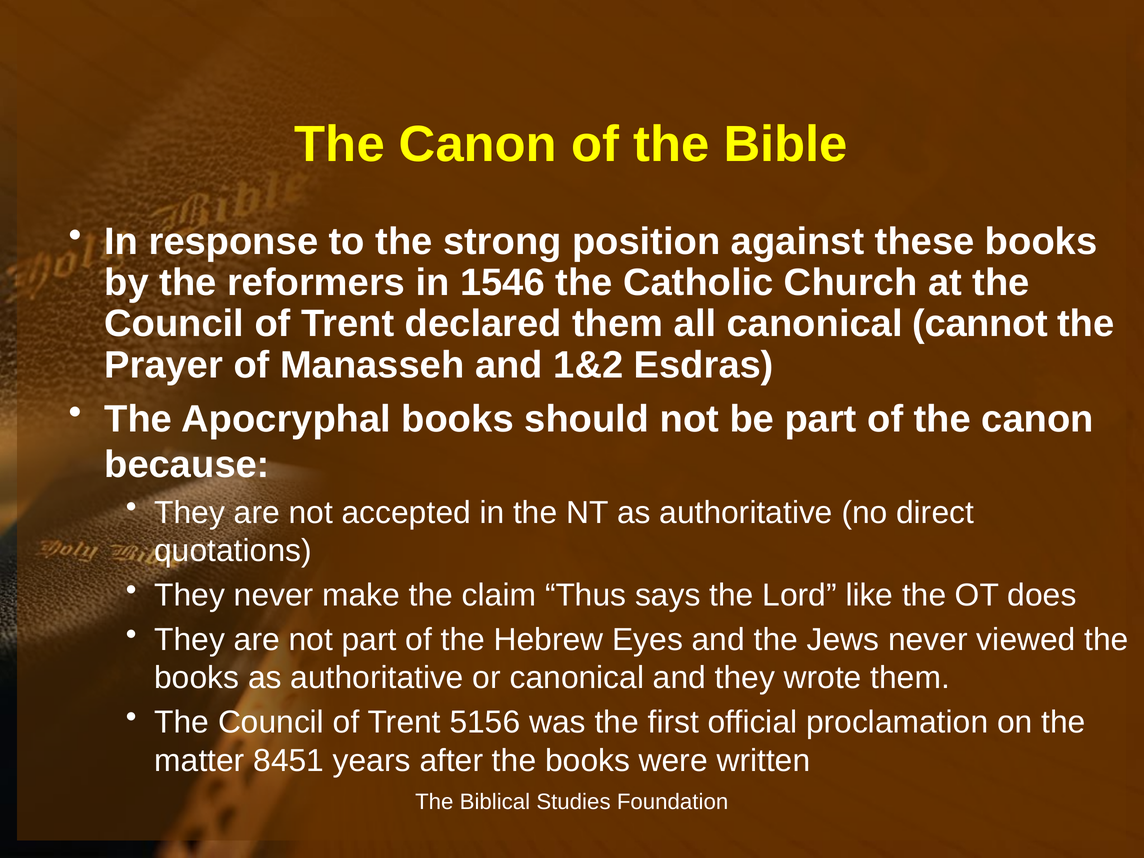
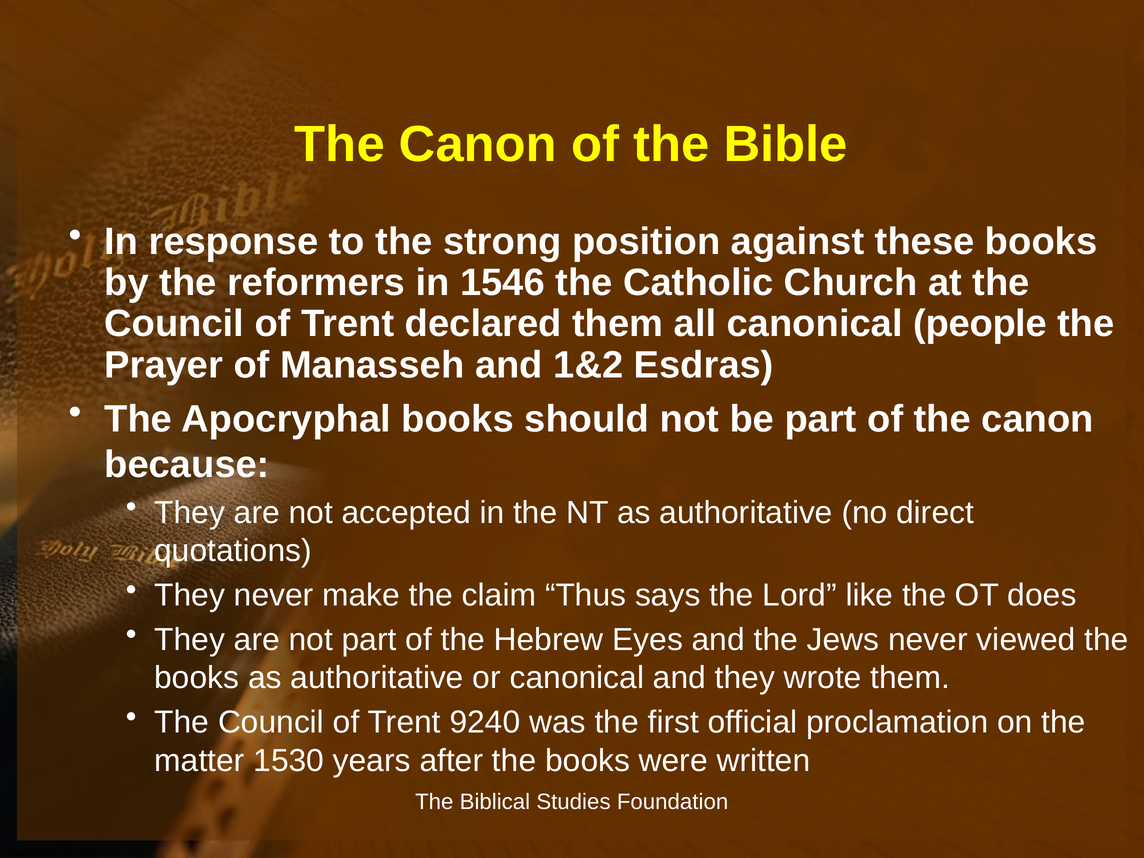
cannot: cannot -> people (980, 324)
5156: 5156 -> 9240 (485, 722)
8451: 8451 -> 1530 (289, 761)
